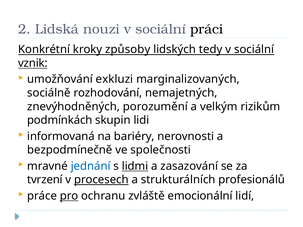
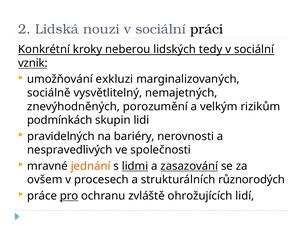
způsoby: způsoby -> neberou (128, 50)
rozhodování: rozhodování -> vysvětlitelný (108, 93)
informovaná: informovaná -> pravidelných (61, 136)
bezpodmínečně: bezpodmínečně -> nespravedlivých (70, 150)
jednání colour: blue -> orange (91, 166)
zasazování underline: none -> present (189, 166)
tvrzení: tvrzení -> ovšem (45, 180)
procesech underline: present -> none (101, 180)
profesionálů: profesionálů -> různorodých (252, 180)
emocionální: emocionální -> ohrožujících (200, 196)
